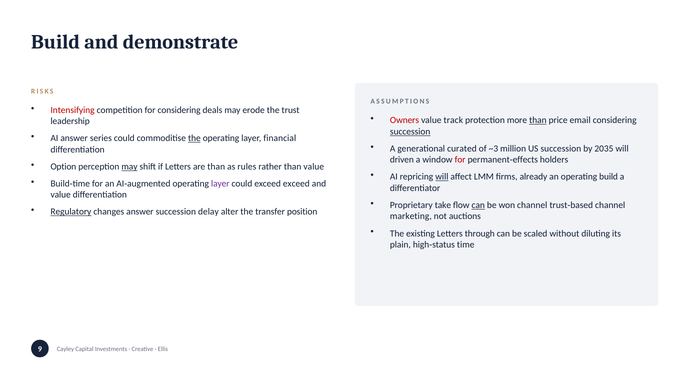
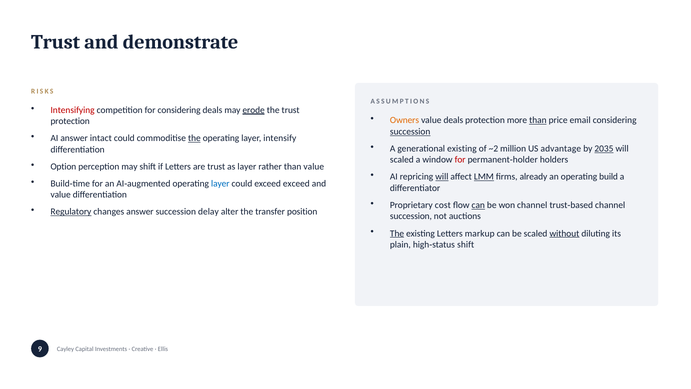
Build: Build -> Trust (56, 42)
erode underline: none -> present (254, 110)
Owners colour: red -> orange (405, 120)
value track: track -> deals (453, 120)
leadership: leadership -> protection (70, 121)
series: series -> intact (101, 138)
financial: financial -> intensify (280, 138)
generational curated: curated -> existing (462, 149)
~3: ~3 -> ~2 (493, 149)
US succession: succession -> advantage (561, 149)
2035 underline: none -> present (604, 149)
driven: driven -> scaled (402, 160)
effects: effects -> holder (525, 160)
may underline: present -> none (129, 166)
are than: than -> trust (216, 166)
as rules: rules -> layer (247, 166)
LMM underline: none -> present (484, 177)
layer colour: purple -> blue (220, 183)
take: take -> cost (443, 205)
marketing: marketing -> succession (411, 216)
The underline: none -> present (397, 233)
through: through -> markup (480, 233)
without underline: none -> present (564, 233)
time: time -> shift (466, 244)
